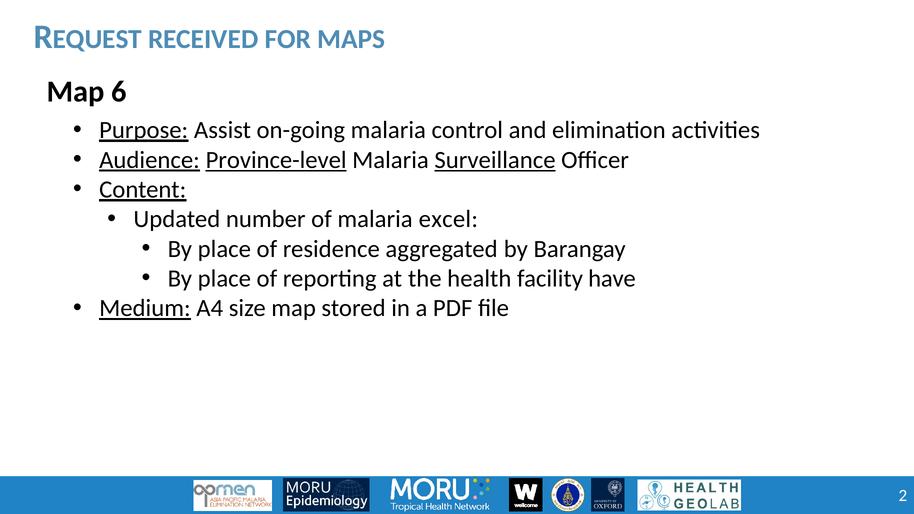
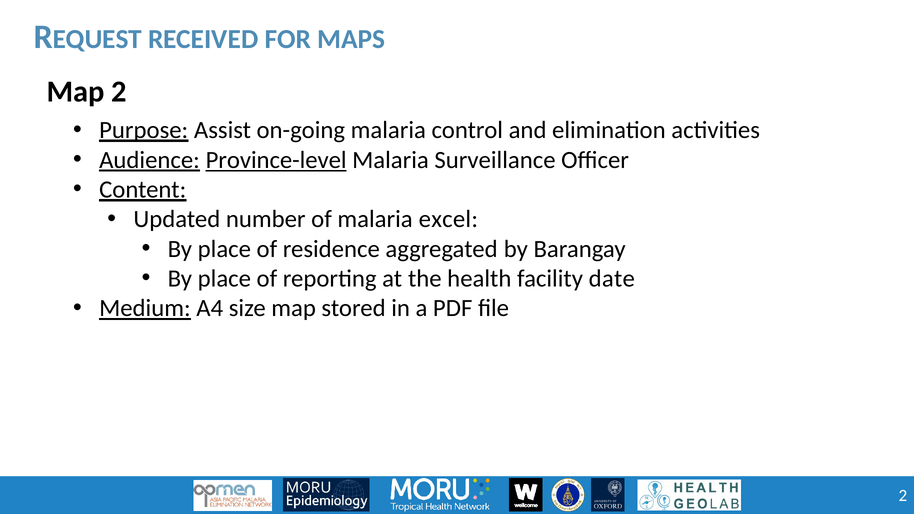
Map 6: 6 -> 2 (119, 92)
Surveillance underline: present -> none (495, 160)
have: have -> date (612, 279)
